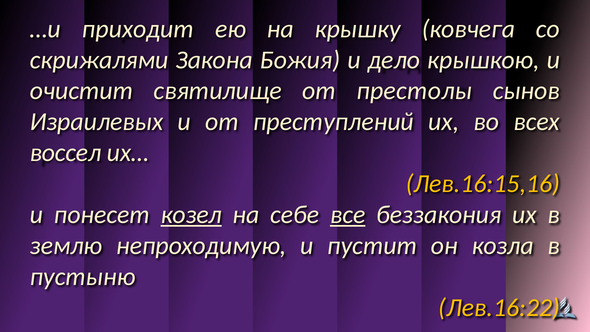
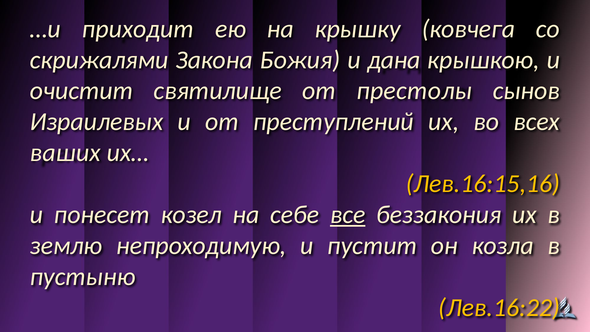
дело: дело -> дана (394, 60)
воссел: воссел -> ваших (65, 153)
козел underline: present -> none (191, 215)
